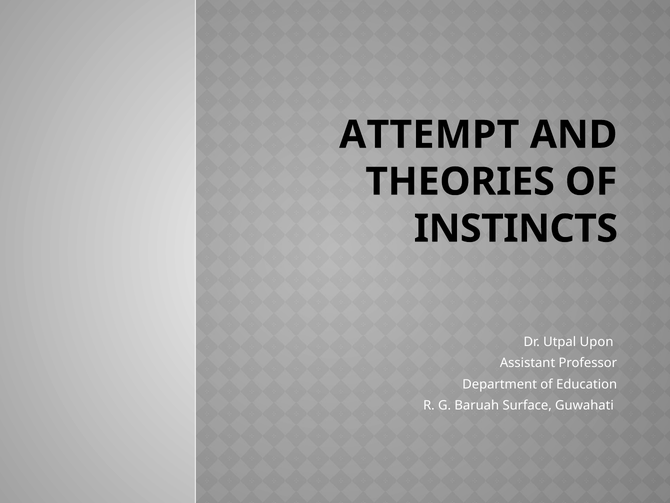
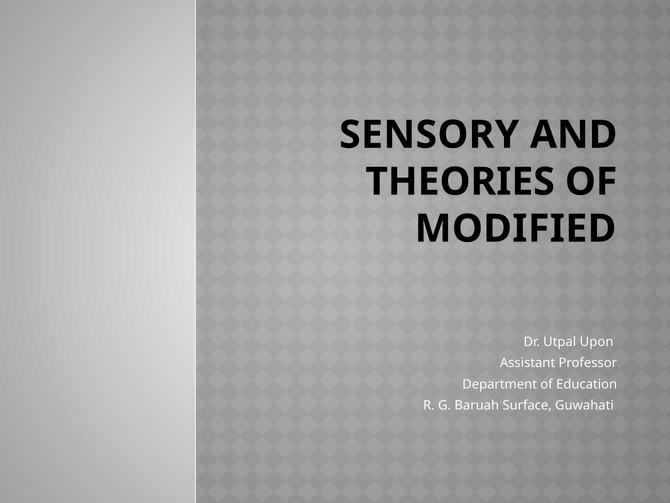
ATTEMPT: ATTEMPT -> SENSORY (429, 135)
INSTINCTS: INSTINCTS -> MODIFIED (515, 229)
